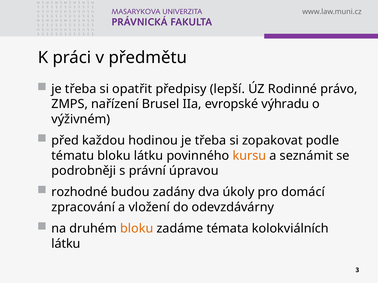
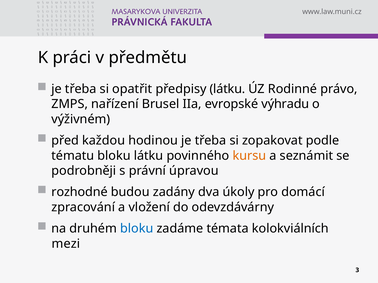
předpisy lepší: lepší -> látku (227, 89)
bloku colour: orange -> blue (137, 229)
látku: látku -> mezi (66, 244)
